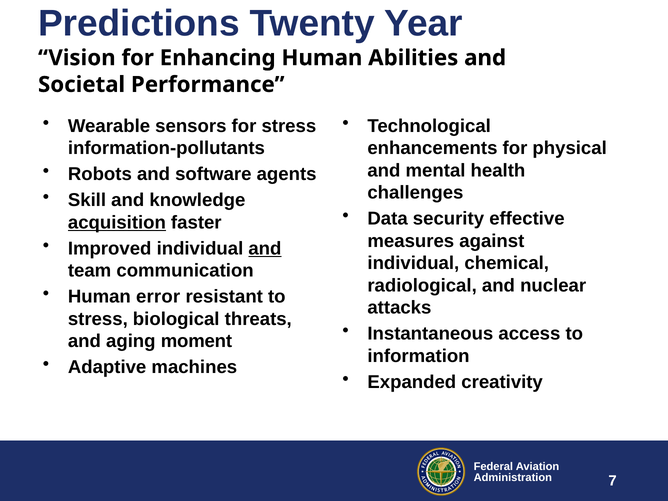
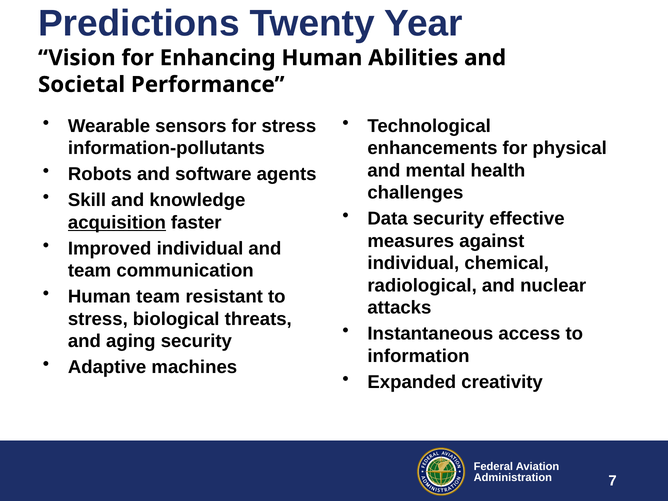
and underline: present -> none (265, 248)
Human error: error -> team (158, 297)
aging moment: moment -> security (196, 341)
